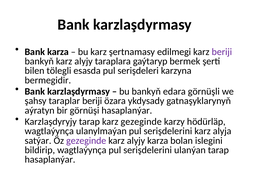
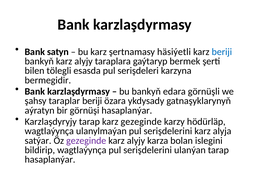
Bank karza: karza -> satyn (58, 52)
edilmegi: edilmegi -> häsiýetli (174, 52)
beriji colour: purple -> blue (222, 52)
